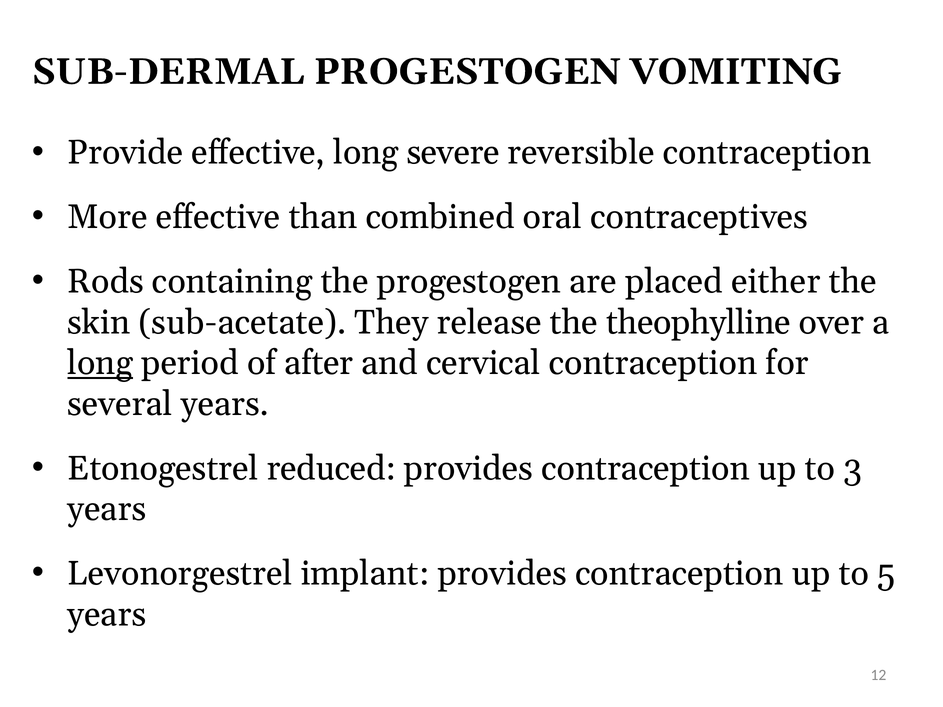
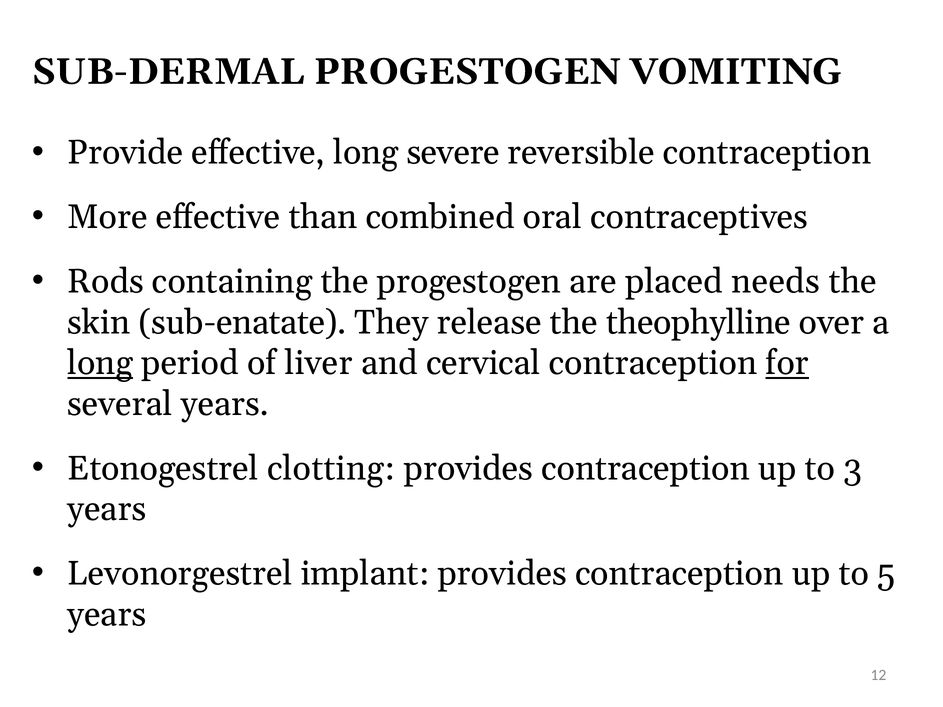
either: either -> needs (776, 282)
sub-acetate: sub-acetate -> sub-enatate (243, 322)
after: after -> liver (319, 363)
for underline: none -> present (787, 363)
reduced: reduced -> clotting (331, 469)
